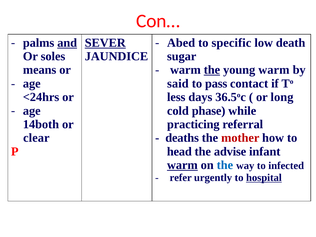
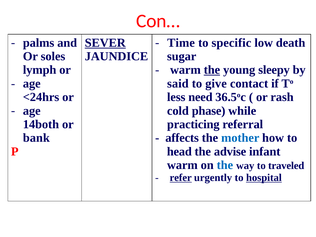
and underline: present -> none (67, 43)
Abed: Abed -> Time (181, 43)
young warm: warm -> sleepy (274, 70)
means: means -> lymph (40, 70)
pass: pass -> give (216, 84)
days: days -> need (200, 97)
long: long -> rash (282, 97)
clear: clear -> bank (36, 138)
deaths: deaths -> affects (182, 138)
mother colour: red -> blue (240, 138)
warm underline: present -> none (182, 165)
infected: infected -> traveled (286, 166)
refer underline: none -> present (181, 178)
